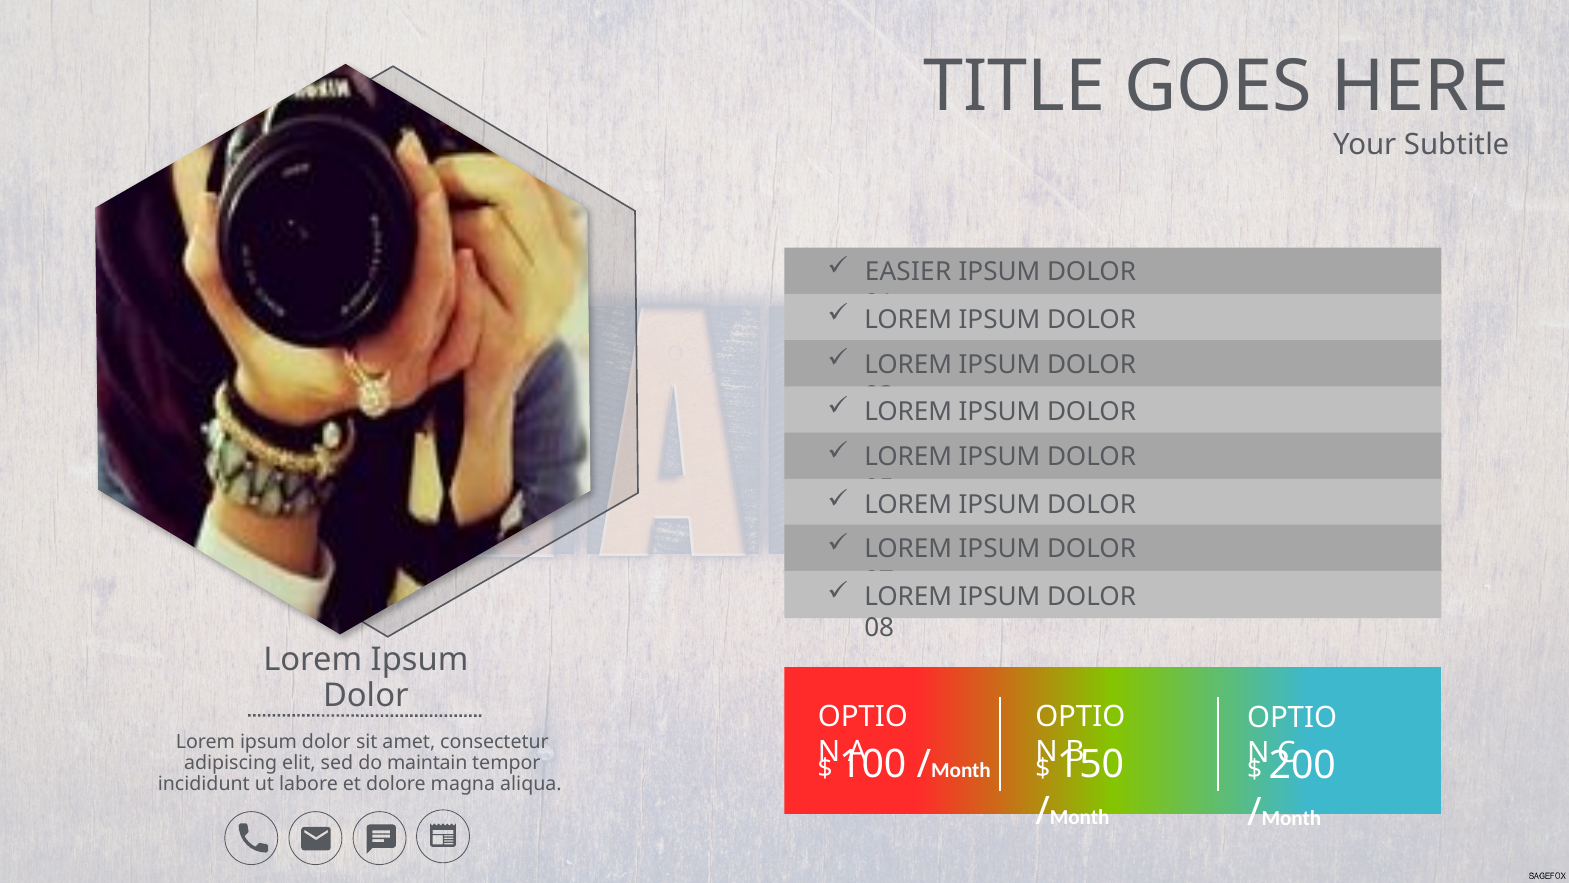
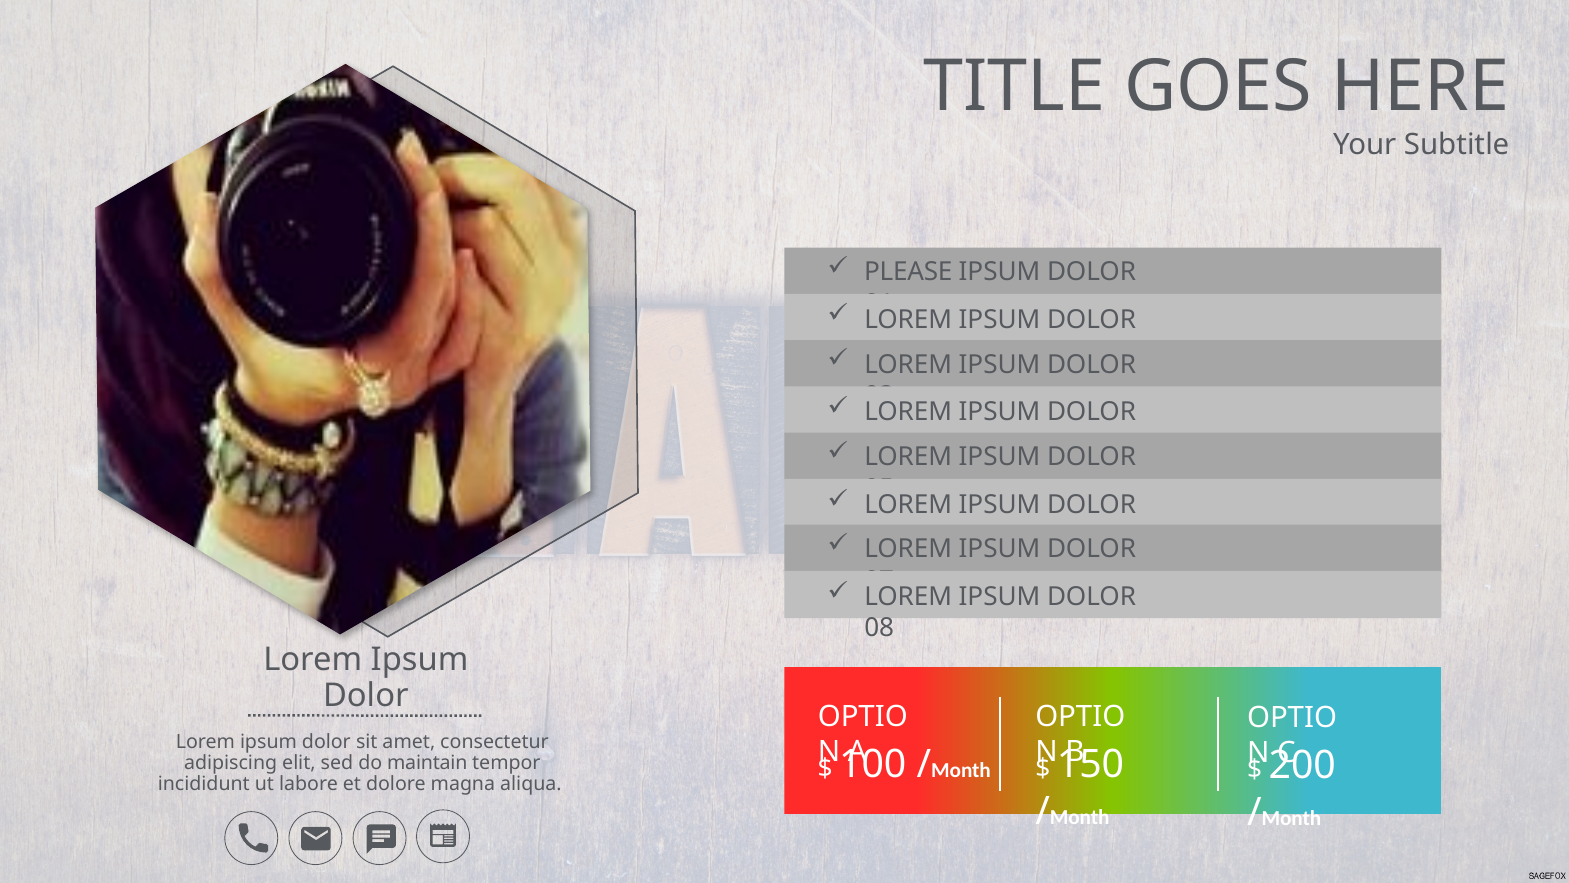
EASIER: EASIER -> PLEASE (908, 272)
